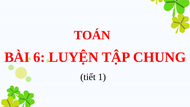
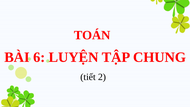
1: 1 -> 2 (102, 77)
